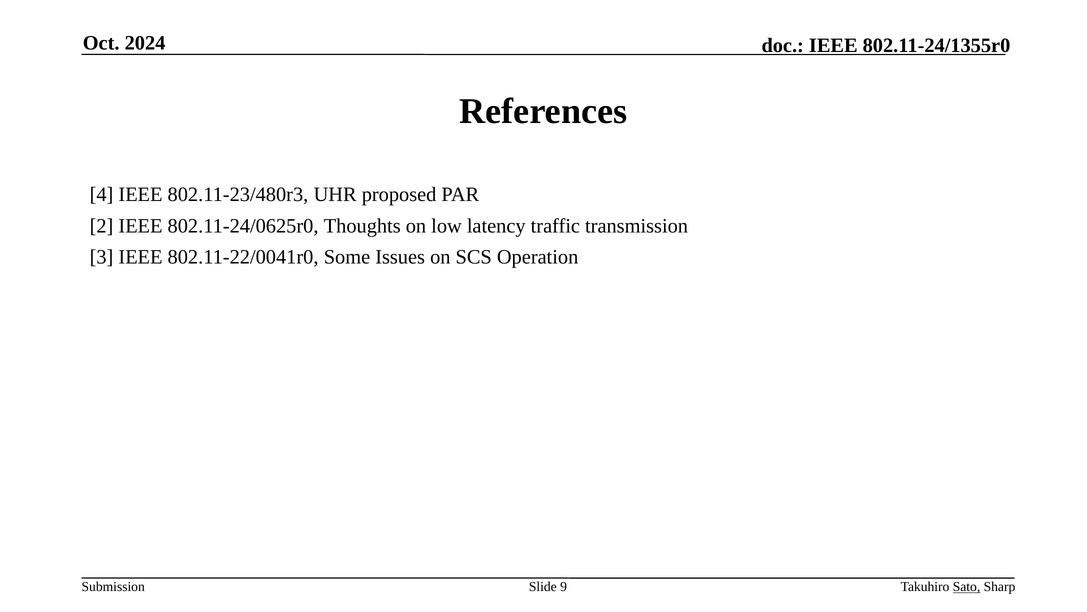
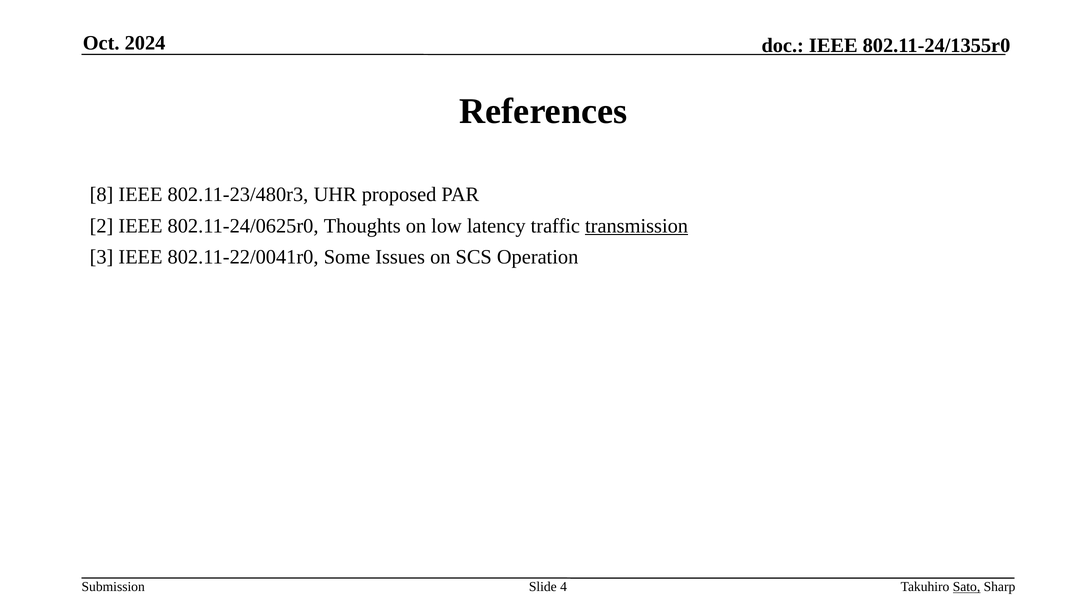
4: 4 -> 8 (102, 194)
transmission underline: none -> present (637, 226)
9: 9 -> 4 (564, 586)
